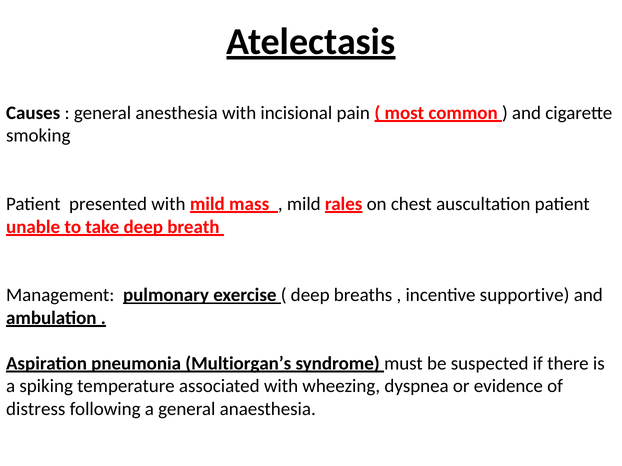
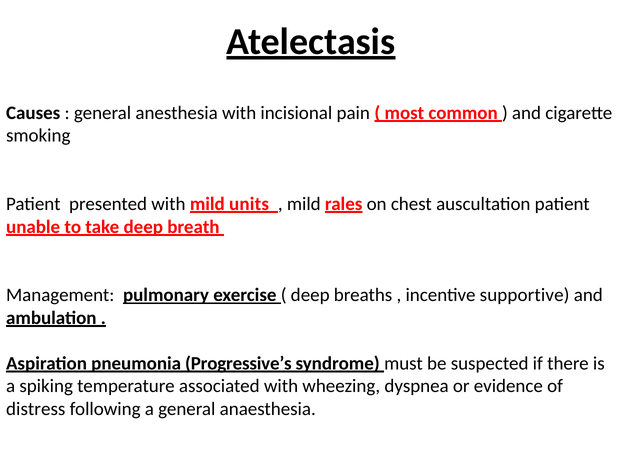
mass: mass -> units (249, 204)
Multiorgan’s: Multiorgan’s -> Progressive’s (238, 364)
